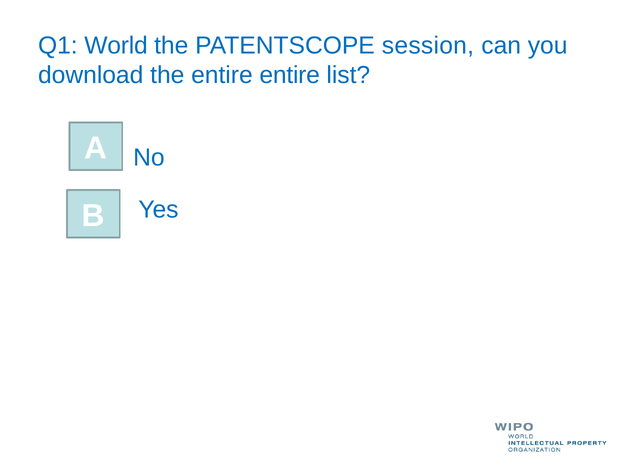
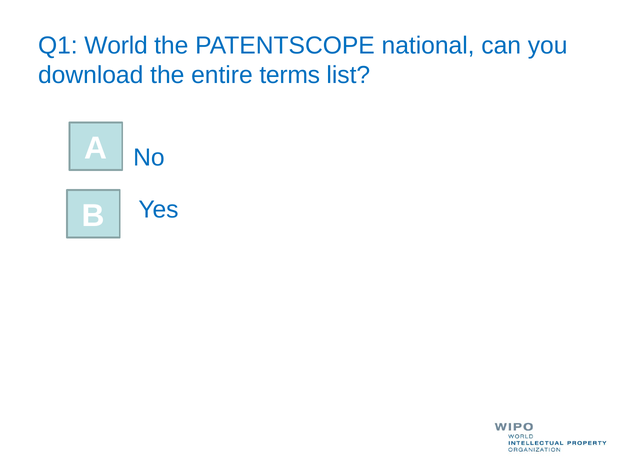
session: session -> national (428, 46)
entire entire: entire -> terms (290, 75)
